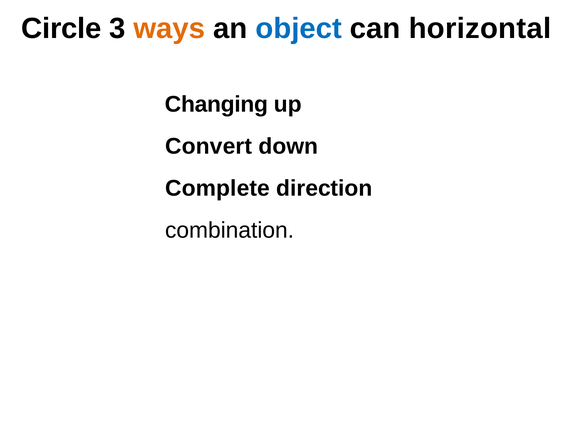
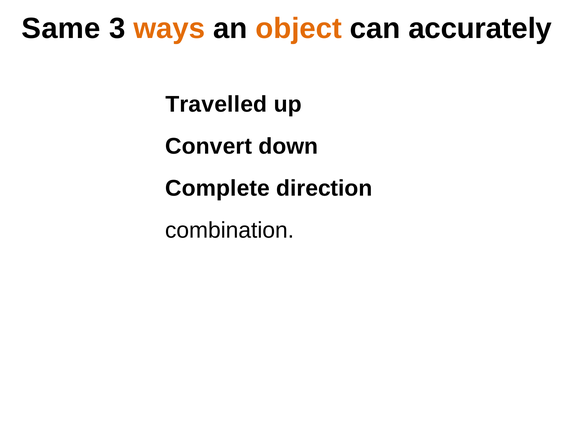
Circle: Circle -> Same (61, 29)
object colour: blue -> orange (299, 29)
horizontal: horizontal -> accurately (480, 29)
Changing: Changing -> Travelled (216, 105)
